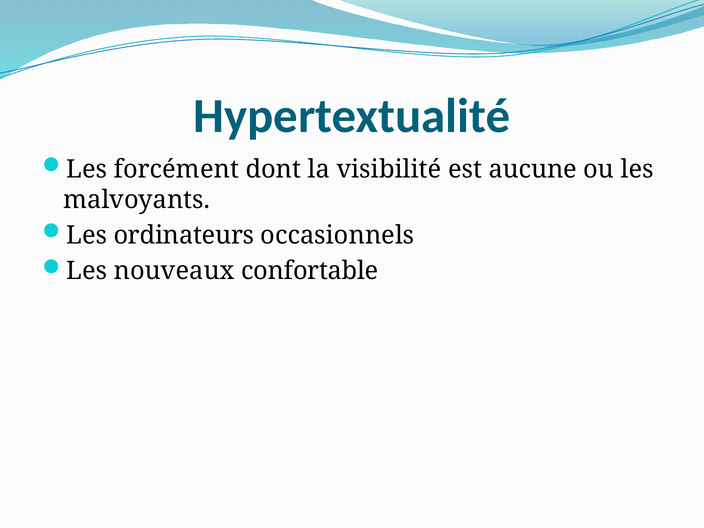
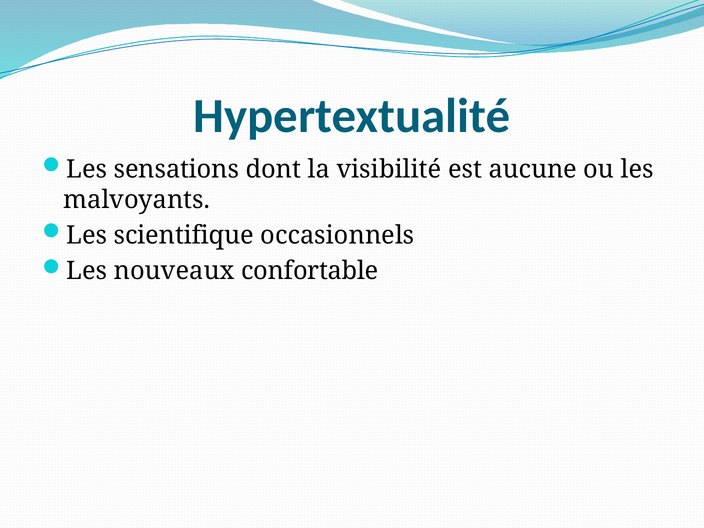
forcément: forcément -> sensations (176, 169)
ordinateurs: ordinateurs -> scientifique (184, 236)
